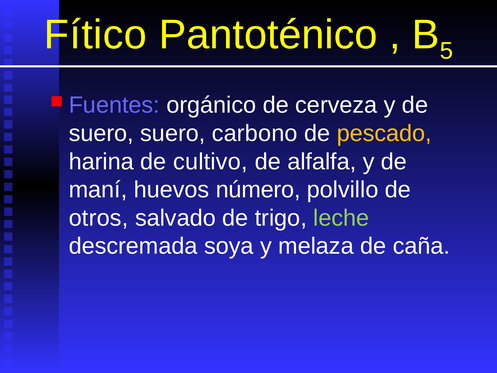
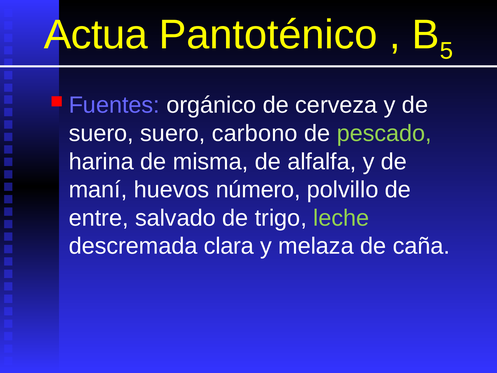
Fítico: Fítico -> Actua (96, 35)
pescado colour: yellow -> light green (384, 133)
cultivo: cultivo -> misma (211, 161)
otros: otros -> entre (99, 218)
soya: soya -> clara (229, 246)
